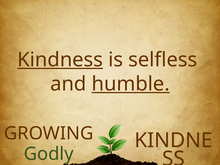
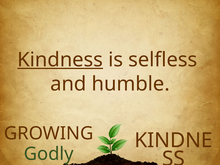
humble underline: present -> none (131, 84)
